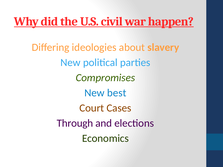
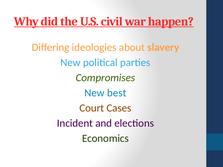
Through: Through -> Incident (75, 123)
